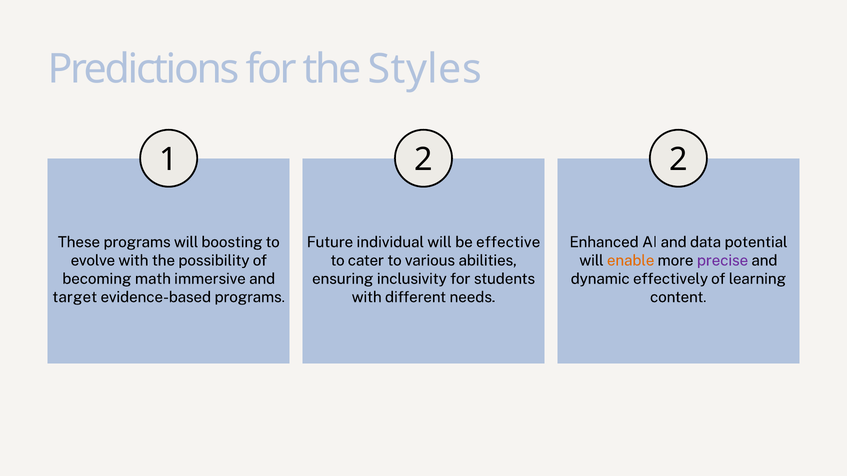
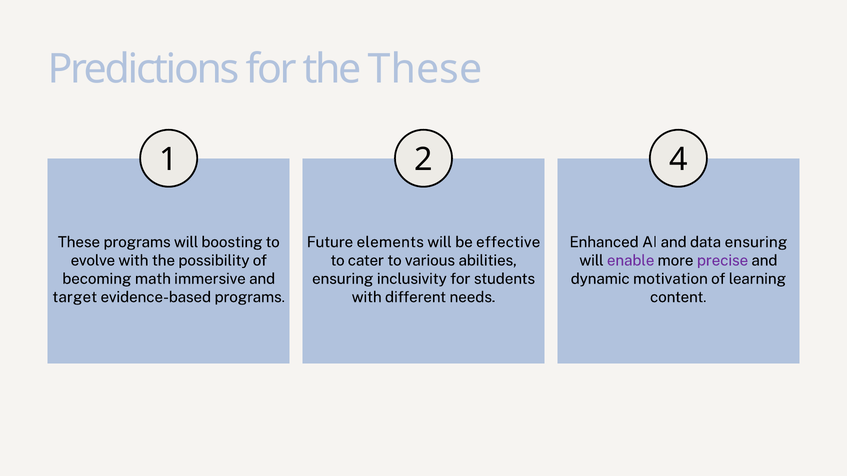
the Styles: Styles -> These (425, 69)
1 2: 2 -> 4 (678, 160)
individual: individual -> elements (390, 242)
data potential: potential -> ensuring (756, 242)
enable colour: orange -> purple (631, 261)
effectively: effectively -> motivation (670, 279)
